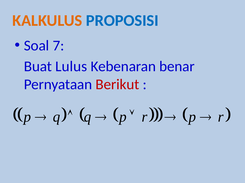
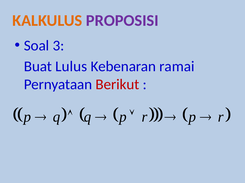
PROPOSISI colour: blue -> purple (122, 21)
7: 7 -> 3 (58, 46)
benar: benar -> ramai (177, 67)
